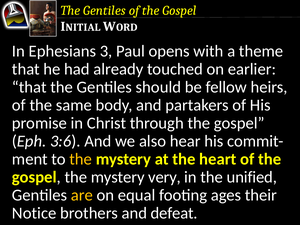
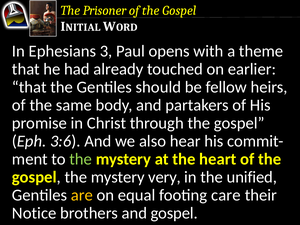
Gentiles: Gentiles -> Prisoner (105, 10)
the colour: yellow -> light green (81, 159)
ages: ages -> care (226, 195)
and defeat: defeat -> gospel (174, 213)
